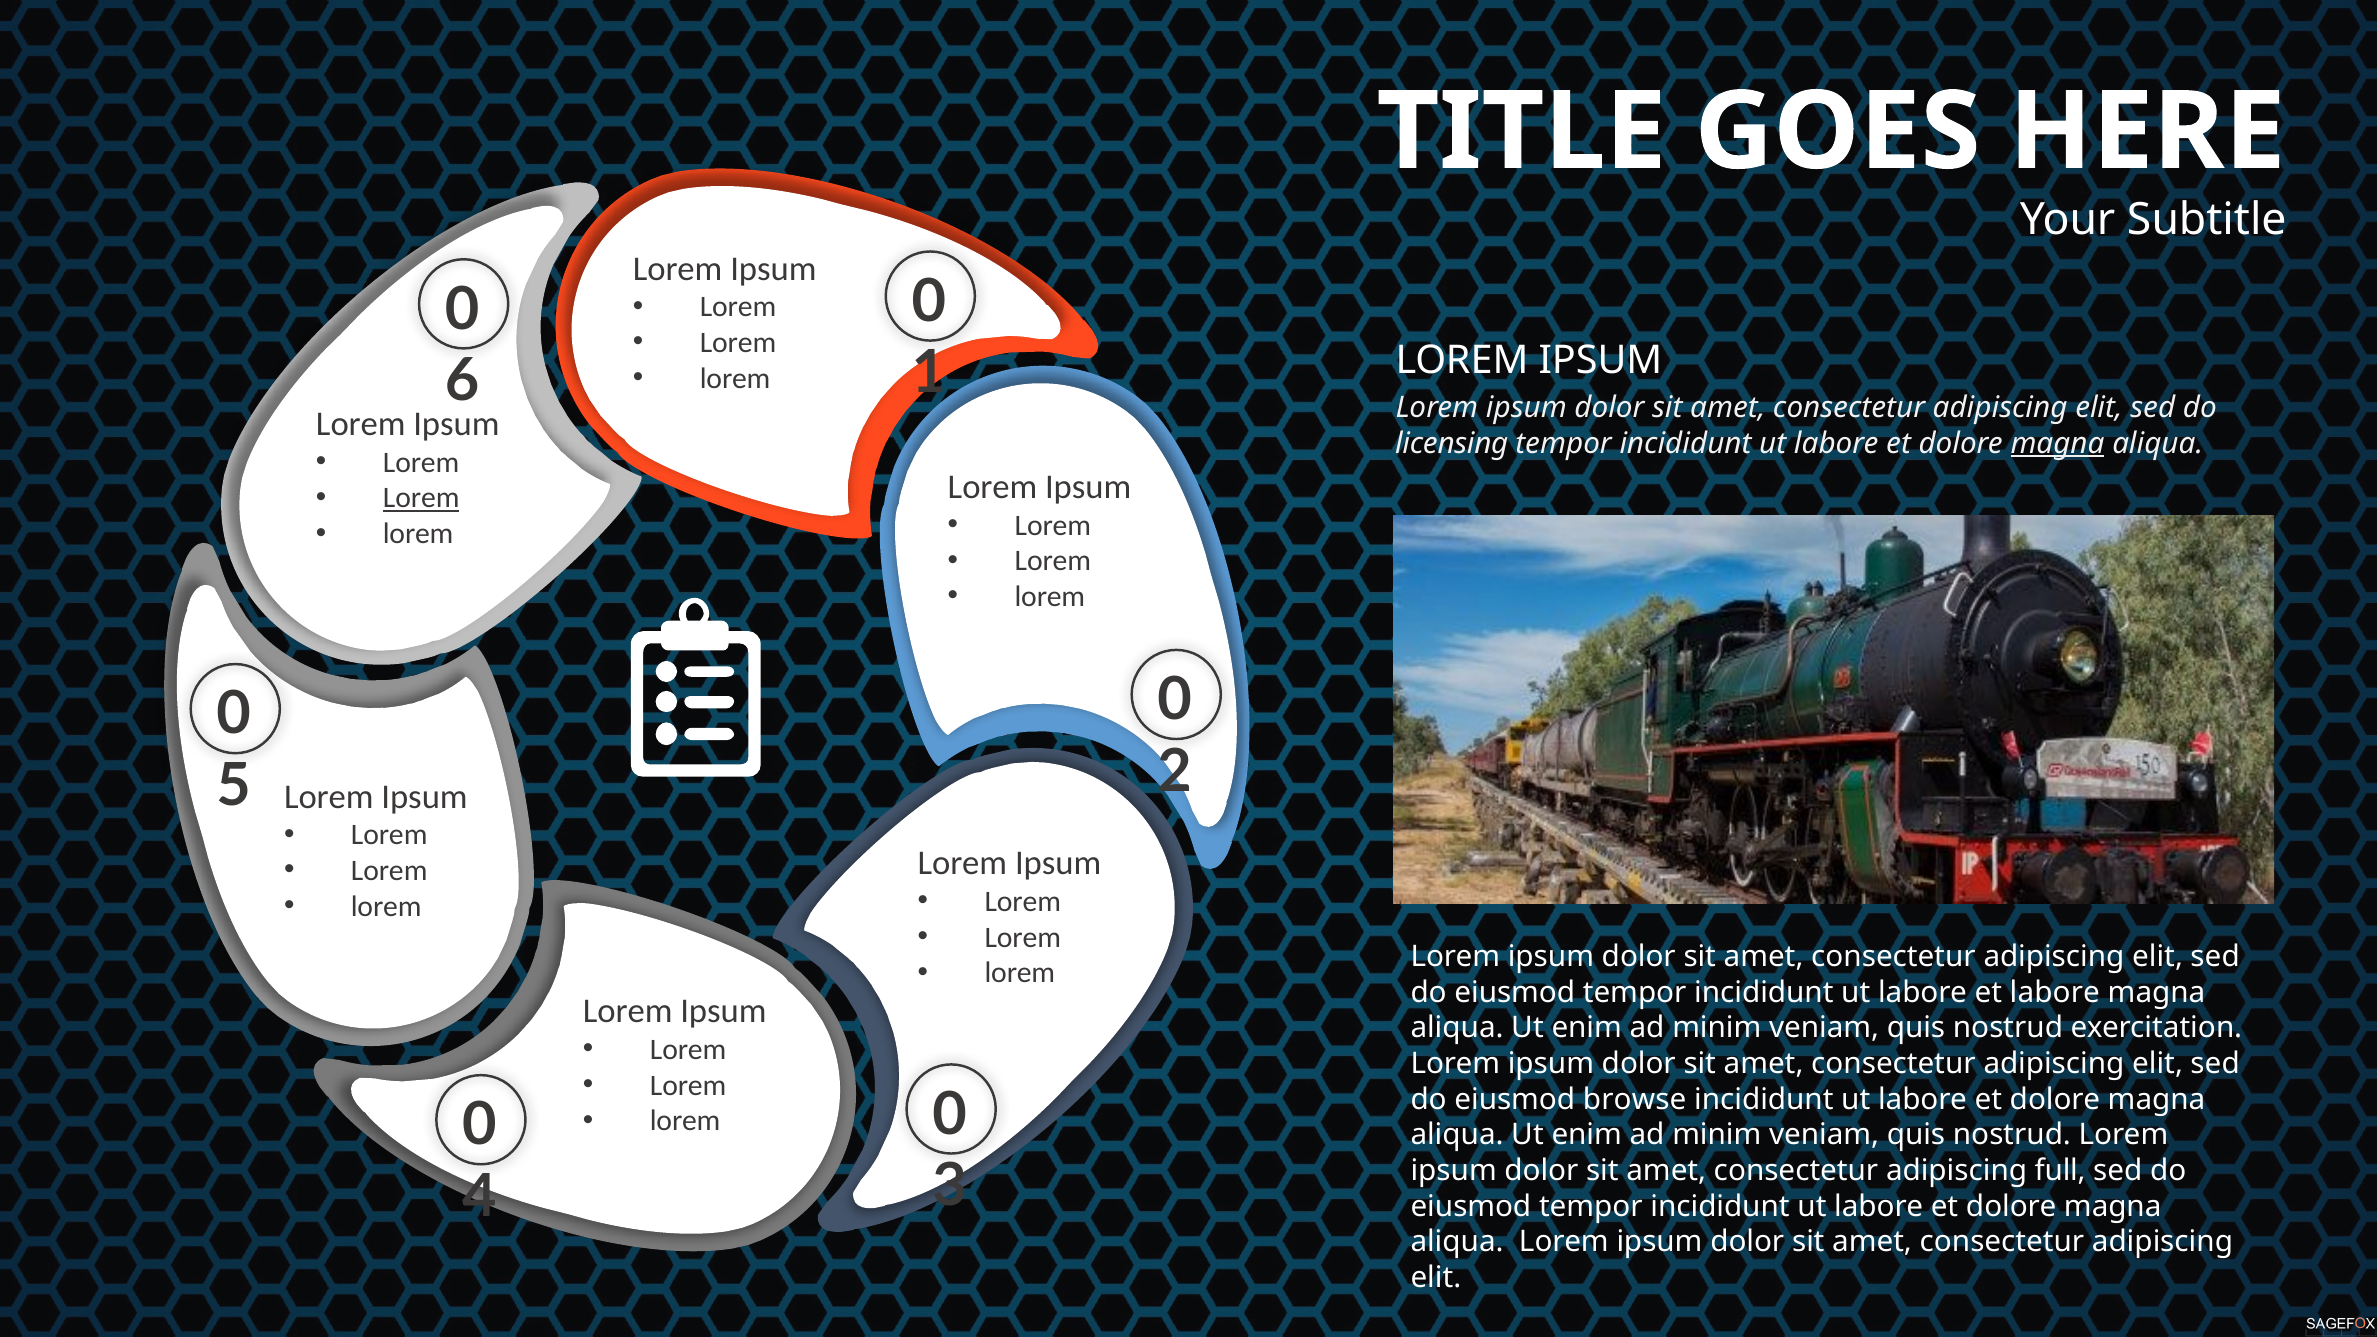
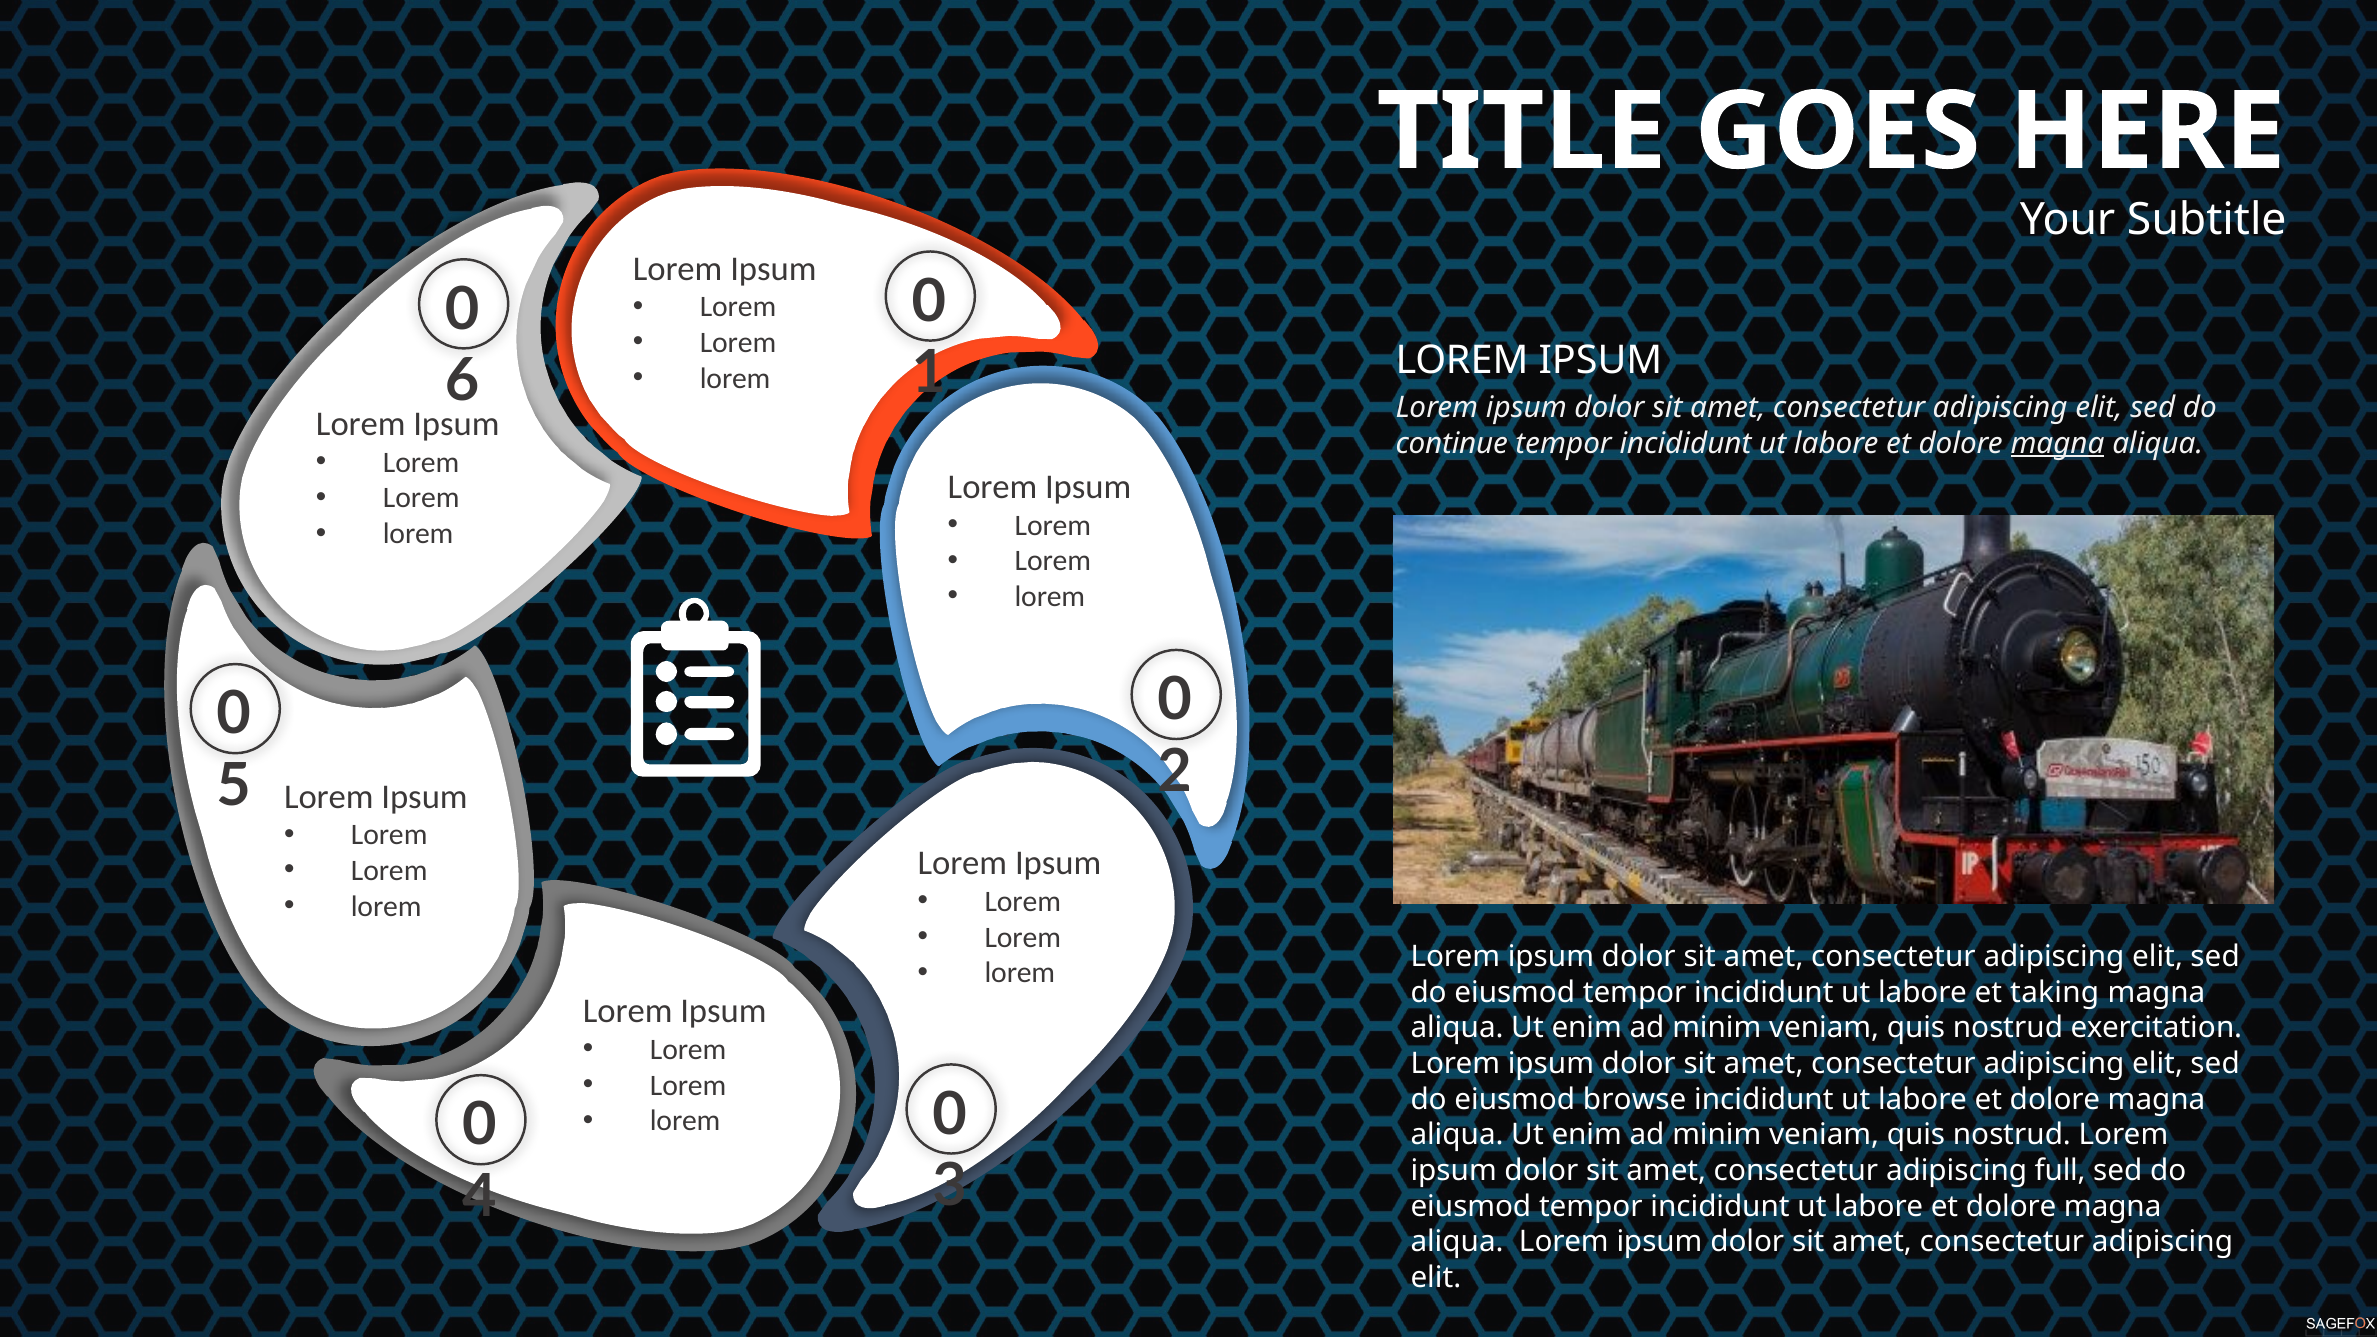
licensing: licensing -> continue (1452, 443)
Lorem underline: present -> none (421, 498)
et labore: labore -> taking (2055, 992)
